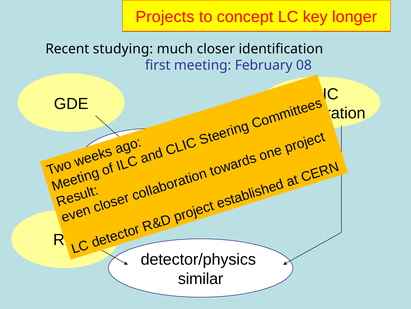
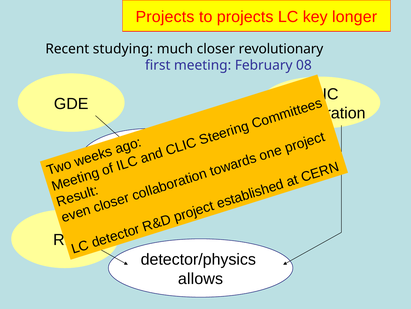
to concept: concept -> projects (245, 17)
identification: identification -> revolutionary (281, 49)
similar: similar -> allows (201, 278)
